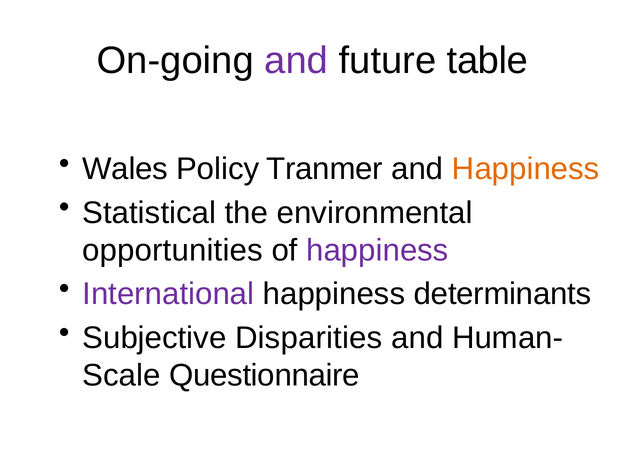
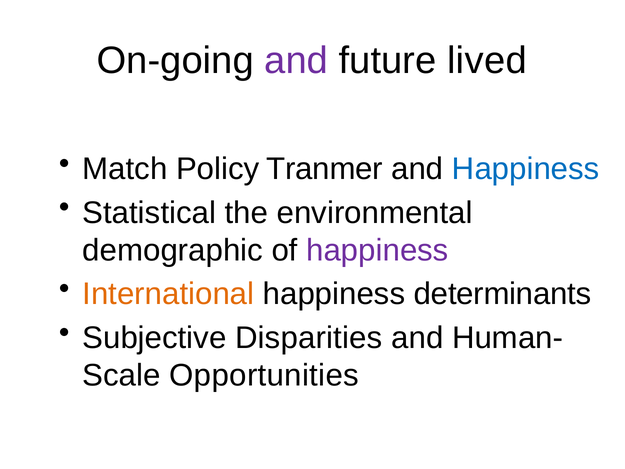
table: table -> lived (487, 61)
Wales: Wales -> Match (125, 169)
Happiness colour: orange -> blue (526, 169)
opportunities: opportunities -> demographic (173, 250)
International colour: purple -> orange (168, 294)
Questionnaire: Questionnaire -> Opportunities (264, 375)
